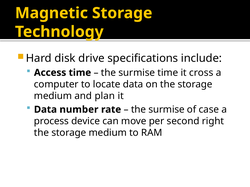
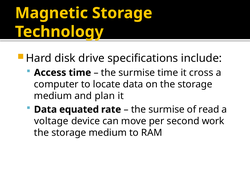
number: number -> equated (79, 110)
case: case -> read (209, 110)
process: process -> voltage (51, 121)
right: right -> work (213, 121)
